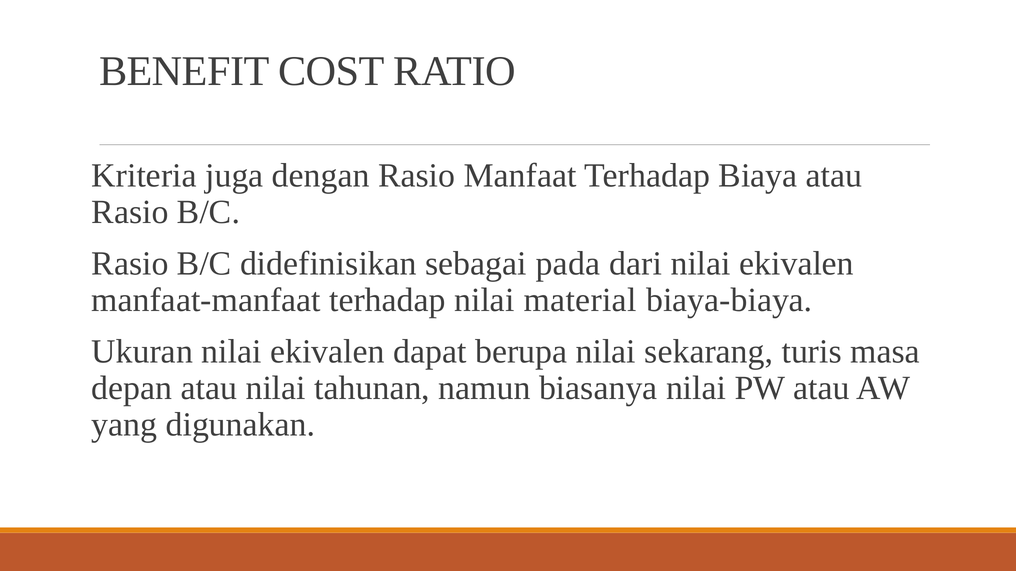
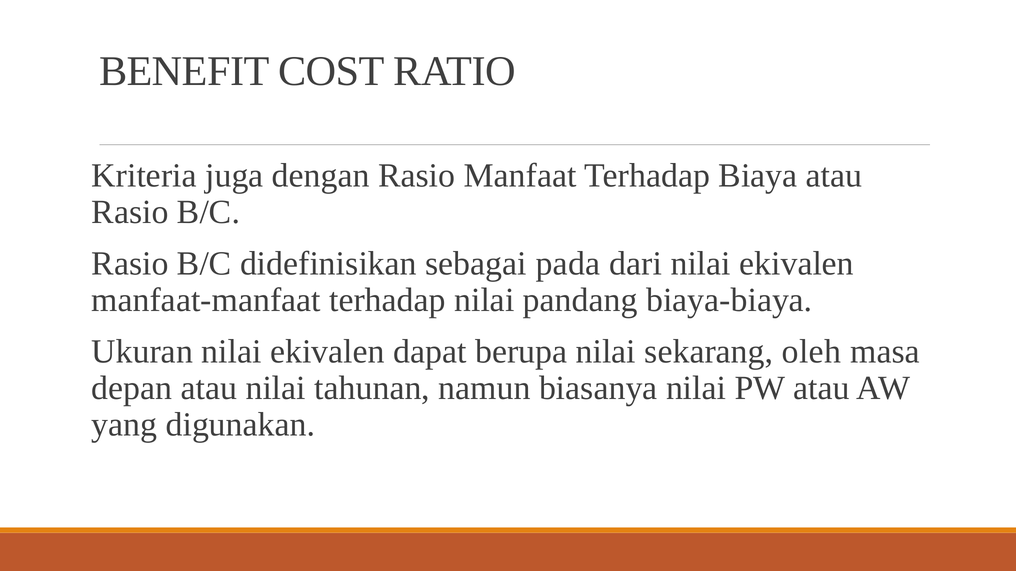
material: material -> pandang (580, 300)
turis: turis -> oleh (812, 352)
